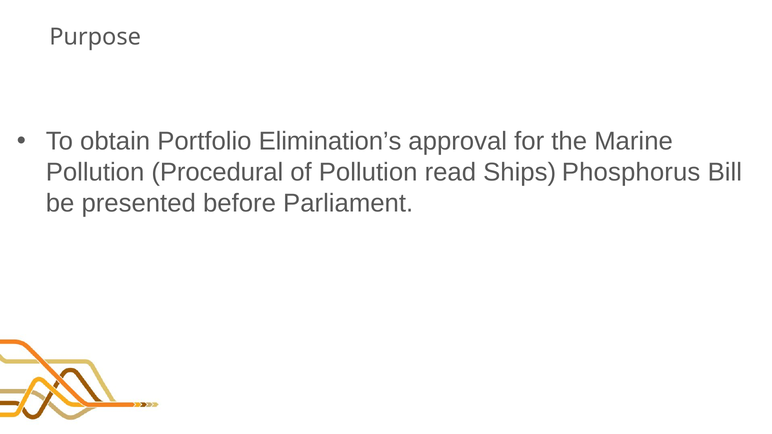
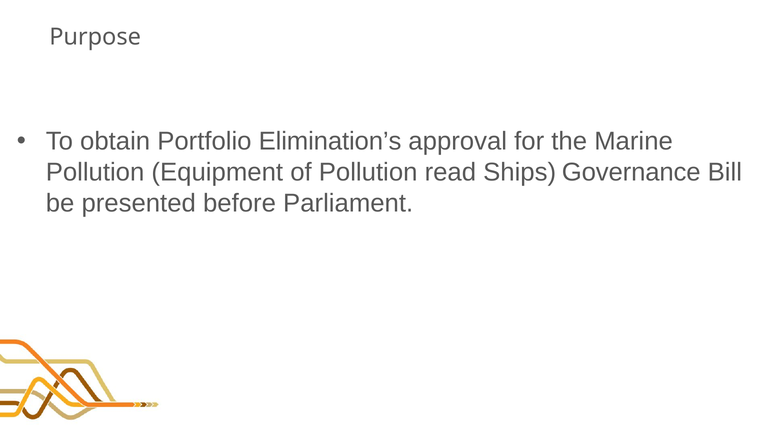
Procedural: Procedural -> Equipment (217, 172)
Phosphorus: Phosphorus -> Governance (631, 172)
